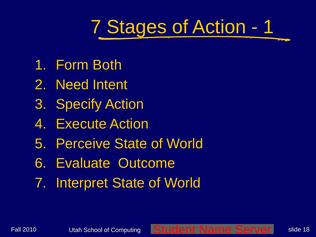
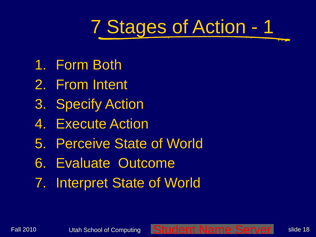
Need: Need -> From (72, 85)
